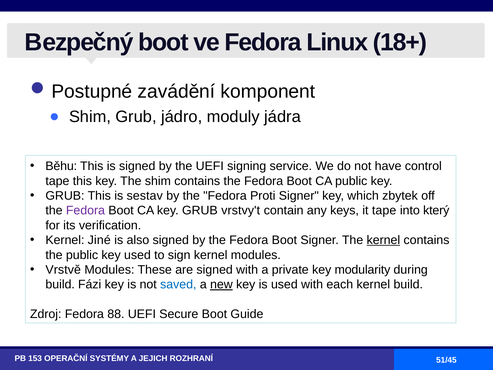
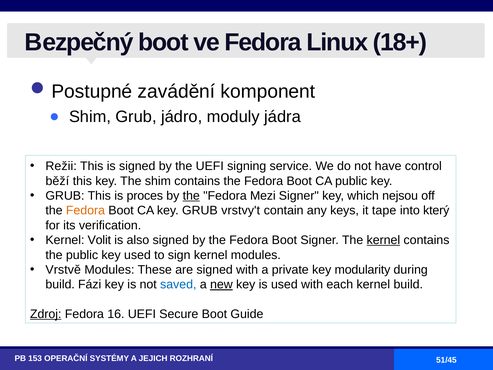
Běhu: Běhu -> Režii (61, 166)
tape: tape -> běží (57, 181)
sestav: sestav -> proces (145, 196)
the underline: none -> present (191, 196)
Proti: Proti -> Mezi (263, 196)
zbytek: zbytek -> nejsou (400, 196)
Fedora colour: purple -> orange (85, 210)
Jiné: Jiné -> Volit (99, 240)
Zdroj underline: none -> present (46, 314)
88: 88 -> 16 (116, 314)
